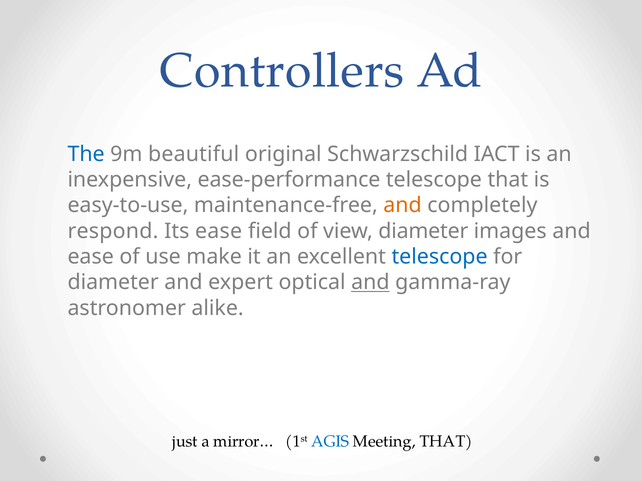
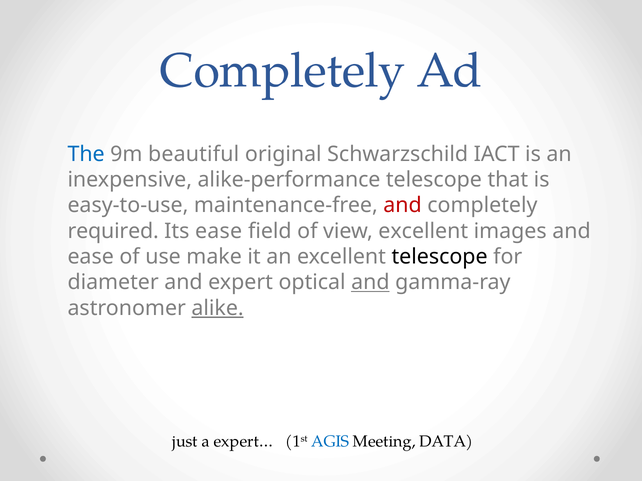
Controllers: Controllers -> Completely (282, 71)
ease-performance: ease-performance -> alike-performance (289, 180)
and colour: orange -> red (403, 206)
respond: respond -> required (113, 231)
view diameter: diameter -> excellent (423, 231)
telescope colour: blue -> black (440, 257)
alike underline: none -> present (218, 308)
mirror…: mirror… -> expert… (243, 442)
Meeting THAT: THAT -> DATA (446, 442)
